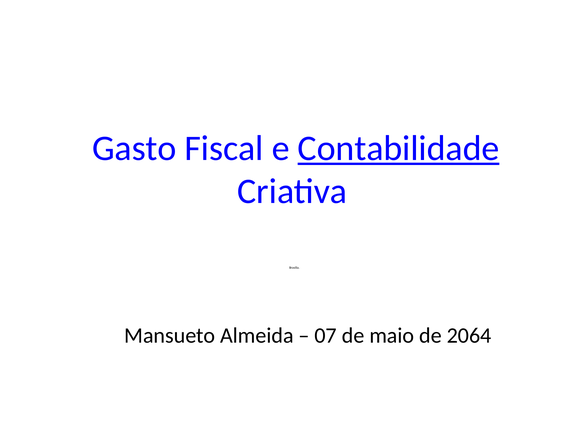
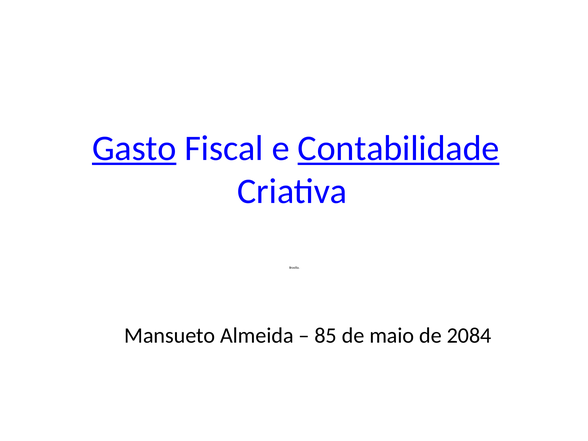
Gasto underline: none -> present (134, 148)
07: 07 -> 85 (326, 335)
2064: 2064 -> 2084 (469, 335)
